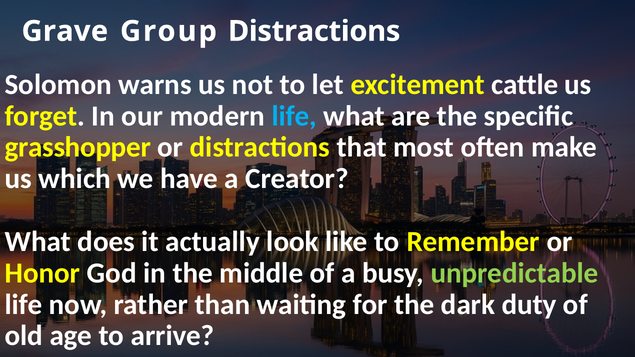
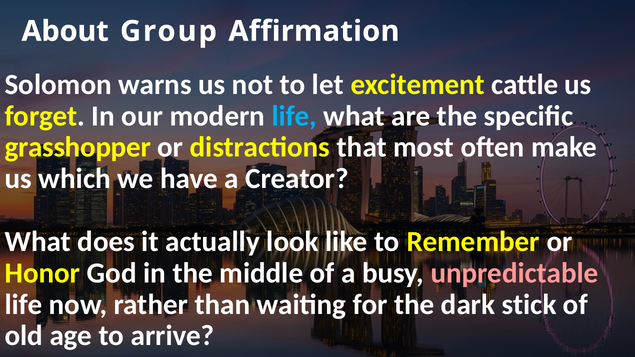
Grave: Grave -> About (65, 31)
Group Distractions: Distractions -> Affirmation (314, 31)
unpredictable colour: light green -> pink (515, 273)
duty: duty -> stick (529, 305)
